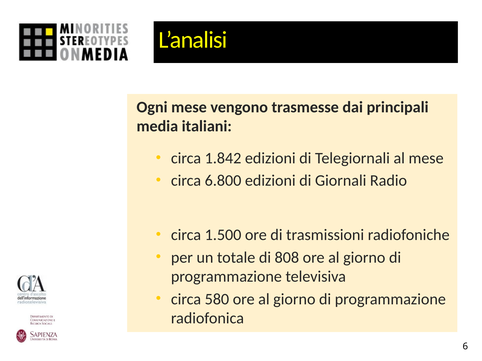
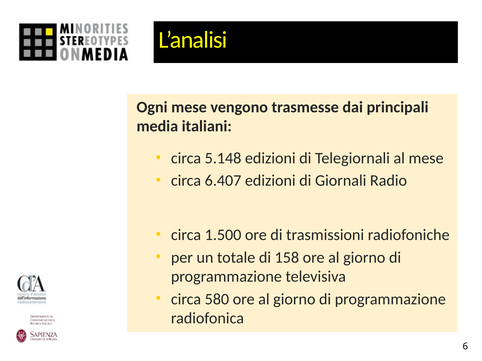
1.842: 1.842 -> 5.148 (223, 158)
6.800: 6.800 -> 6.407 (223, 181)
808: 808 -> 158 (287, 258)
